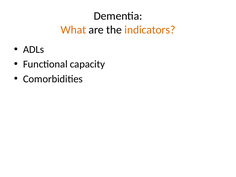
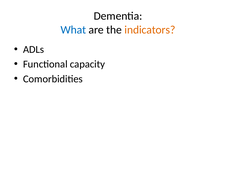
What colour: orange -> blue (73, 30)
